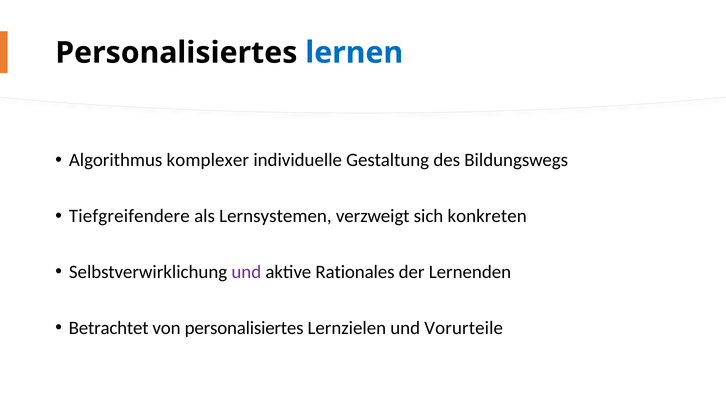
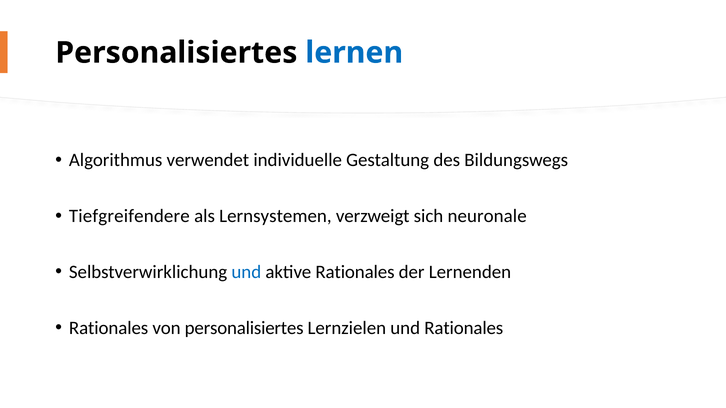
komplexer: komplexer -> verwendet (208, 160)
konkreten: konkreten -> neuronale (487, 216)
und colour: purple -> blue (246, 272)
Betrachtet: Betrachtet -> Rationales (109, 328)
und Vorurteile: Vorurteile -> Rationales (464, 328)
